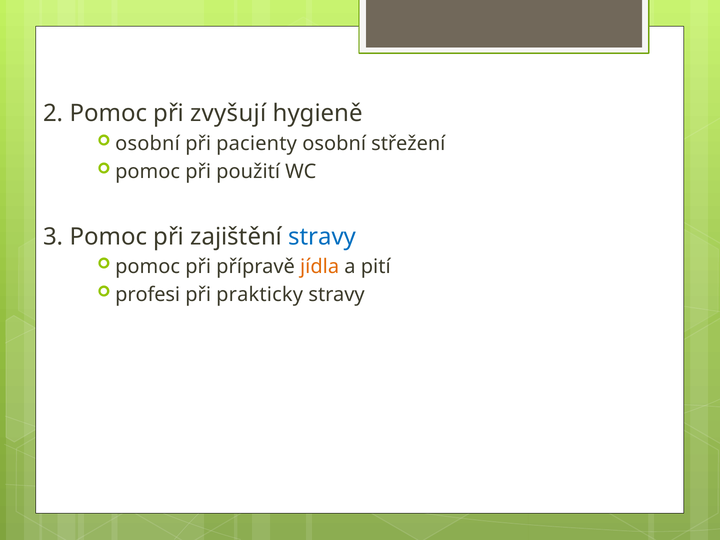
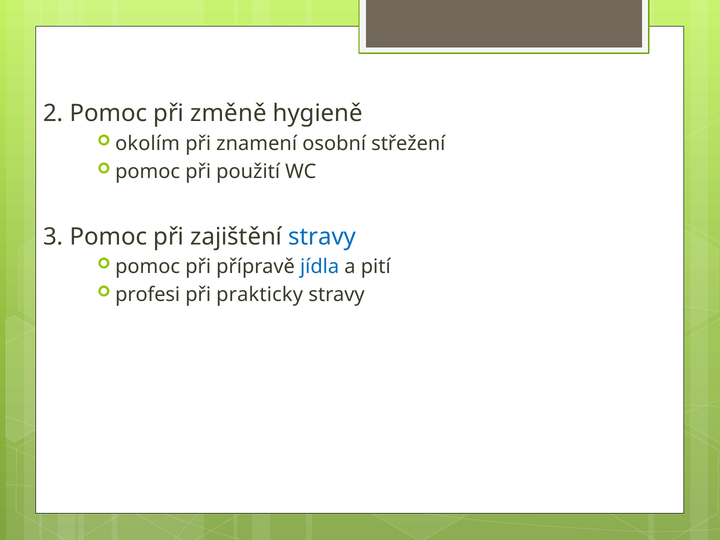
zvyšují: zvyšují -> změně (228, 113)
osobní: osobní -> okolím (148, 144)
pacienty: pacienty -> znamení (257, 144)
jídla colour: orange -> blue (320, 267)
